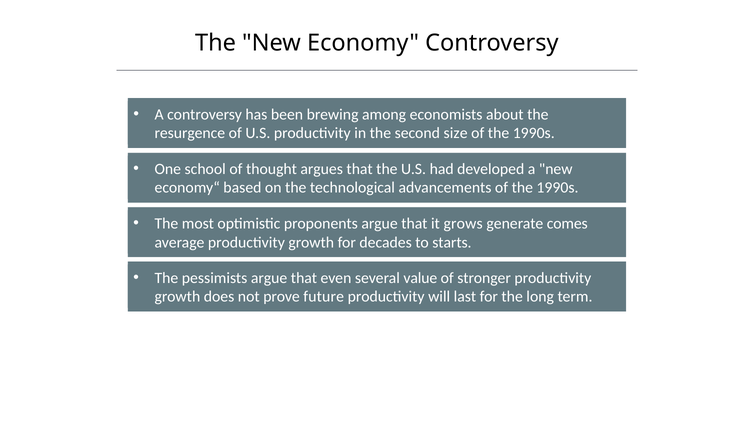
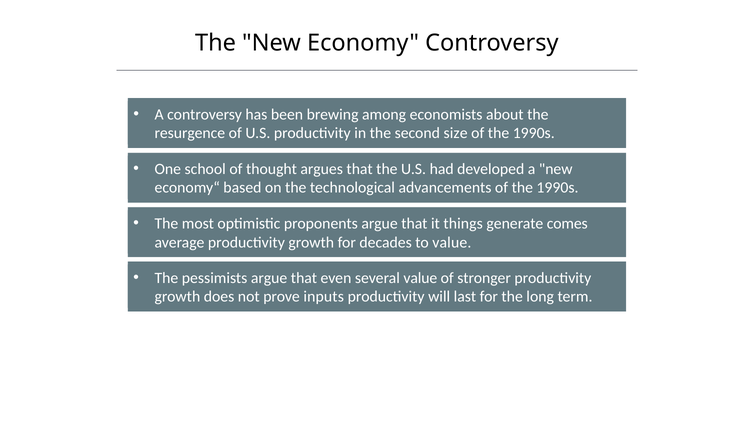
grows: grows -> things (463, 224)
to starts: starts -> value (452, 242)
future: future -> inputs (324, 297)
